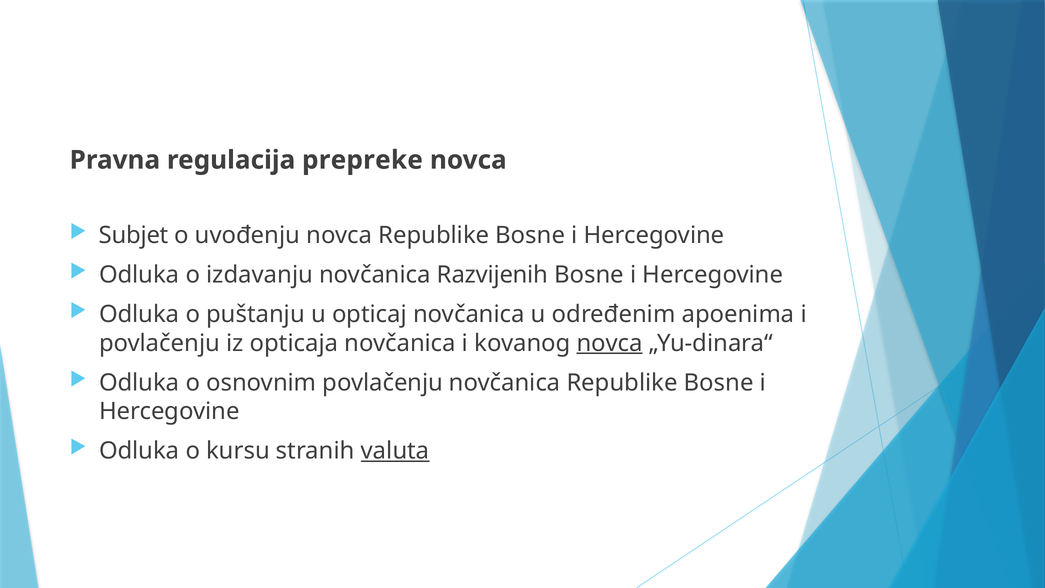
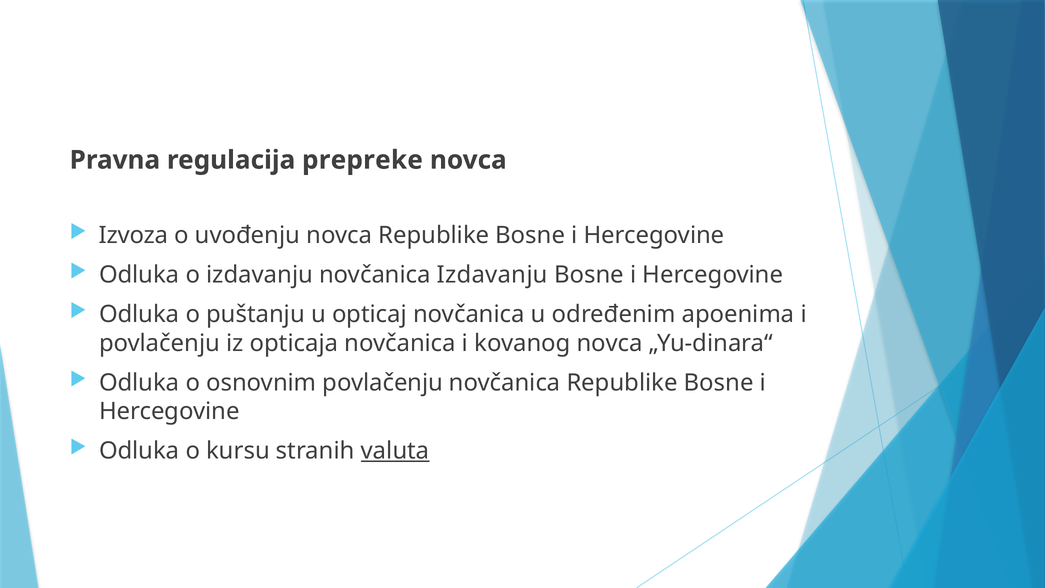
Subjet: Subjet -> Izvoza (134, 235)
novčanica Razvijenih: Razvijenih -> Izdavanju (492, 275)
novca underline: present -> none (610, 343)
